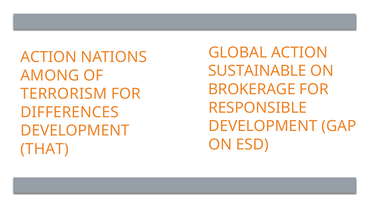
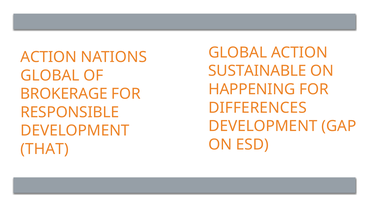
AMONG: AMONG -> GLOBAL (50, 76)
BROKERAGE: BROKERAGE -> HAPPENING (252, 90)
TERRORISM: TERRORISM -> BROKERAGE (64, 94)
RESPONSIBLE: RESPONSIBLE -> DIFFERENCES (258, 108)
DIFFERENCES: DIFFERENCES -> RESPONSIBLE (70, 113)
